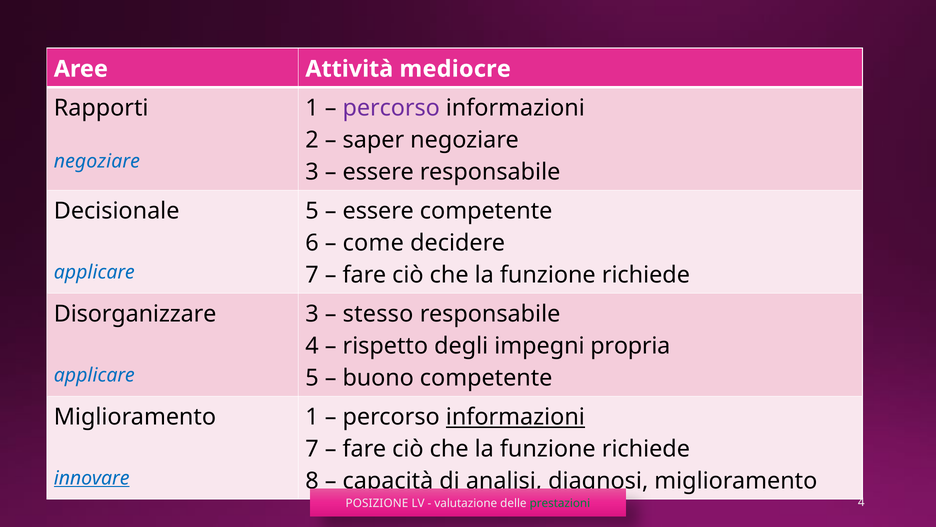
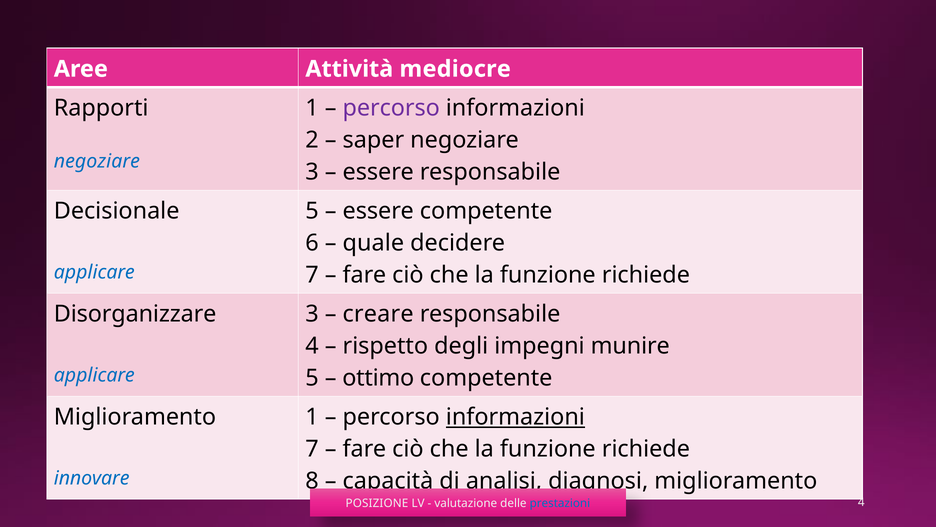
come: come -> quale (373, 243)
stesso: stesso -> creare (378, 314)
propria: propria -> munire (630, 346)
buono: buono -> ottimo (378, 378)
innovare underline: present -> none (92, 478)
prestazioni colour: green -> blue (560, 503)
